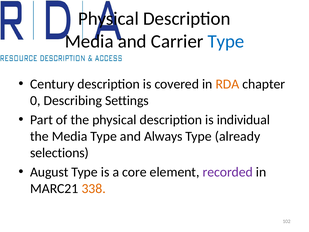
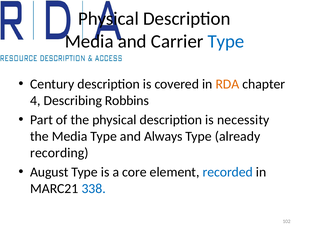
0: 0 -> 4 (35, 101)
Settings: Settings -> Robbins (127, 101)
individual: individual -> necessity (243, 120)
selections: selections -> recording (59, 153)
recorded colour: purple -> blue (228, 172)
338 colour: orange -> blue (94, 188)
